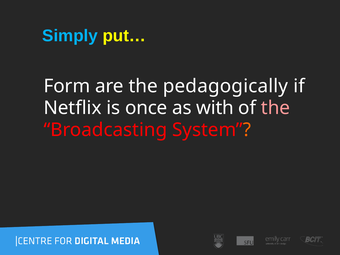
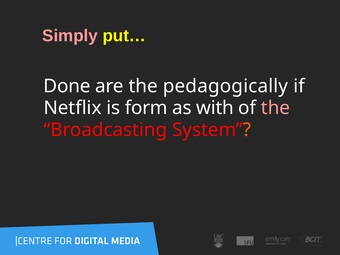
Simply colour: light blue -> pink (70, 36)
Form: Form -> Done (67, 86)
once: once -> form (146, 108)
